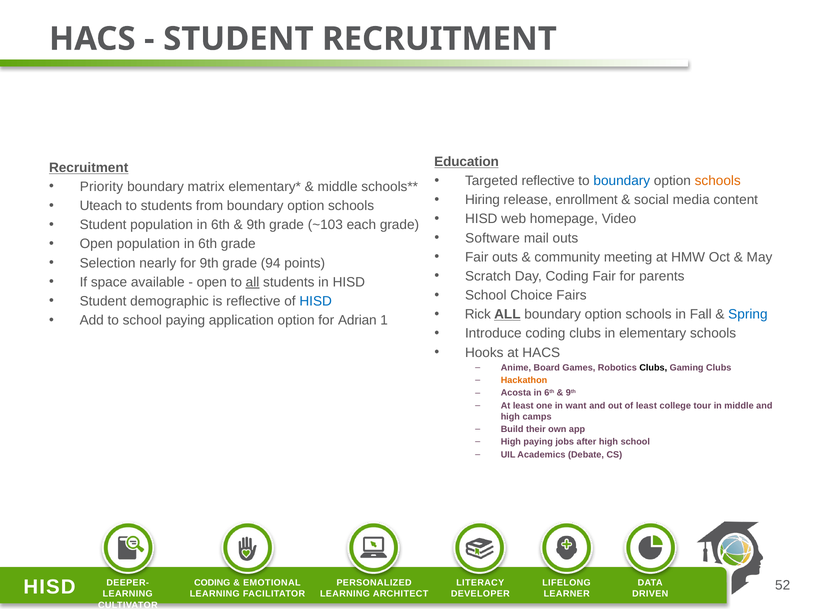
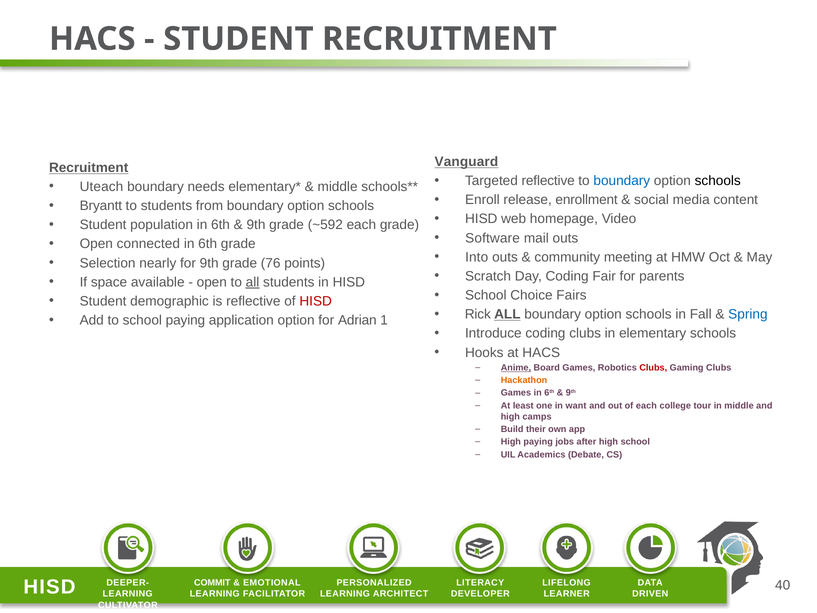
Education: Education -> Vanguard (466, 162)
schools colour: orange -> black (718, 181)
Priority: Priority -> Uteach (101, 187)
matrix: matrix -> needs (206, 187)
Hiring: Hiring -> Enroll (482, 200)
Uteach: Uteach -> Bryantt (101, 206)
~103: ~103 -> ~592 (325, 225)
Open population: population -> connected (148, 244)
Fair: Fair -> Into (477, 257)
94: 94 -> 76 (271, 263)
HISD colour: blue -> red (316, 301)
Anime underline: none -> present (516, 367)
Clubs colour: black -> red (653, 367)
Acosta: Acosta -> Games (516, 393)
of least: least -> each (646, 406)
52: 52 -> 40 (783, 585)
CODING: CODING -> COMMIT (212, 582)
